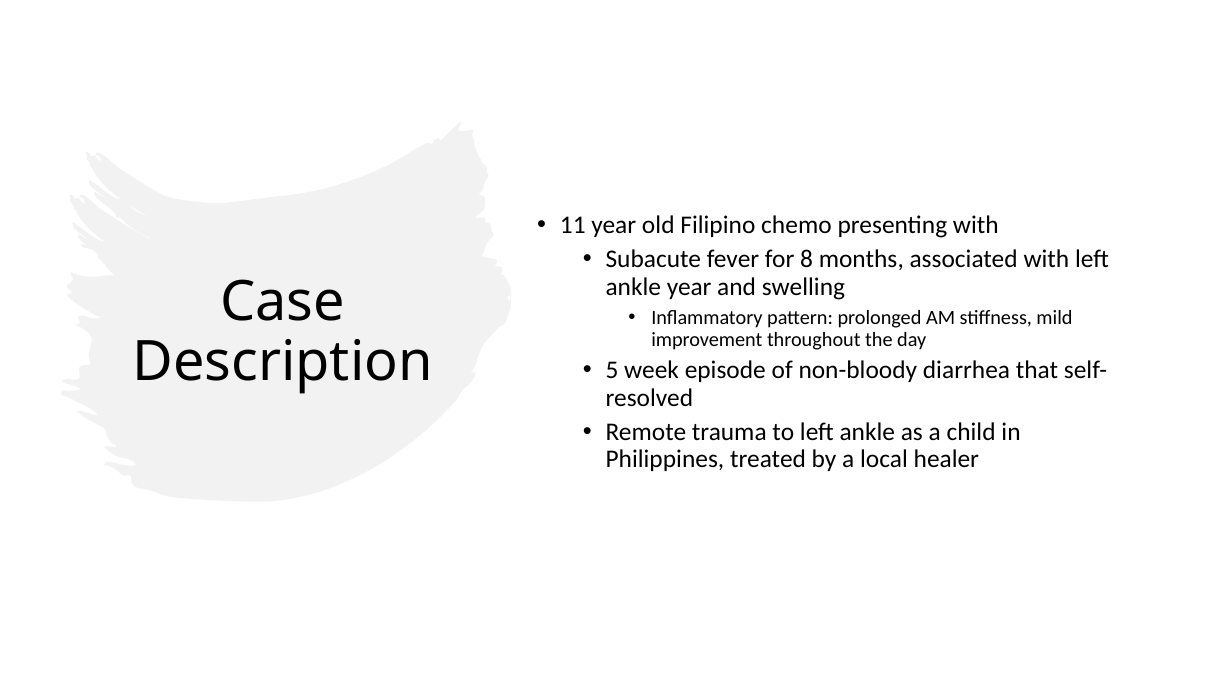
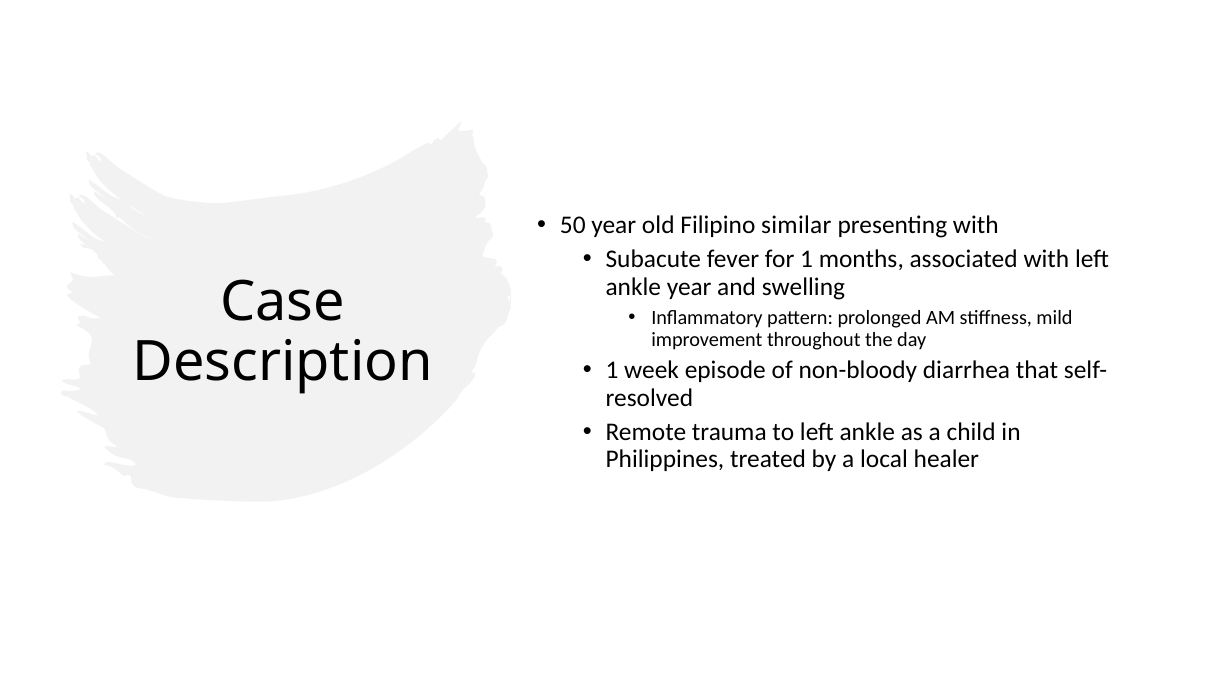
11: 11 -> 50 (573, 226)
chemo: chemo -> similar (796, 226)
for 8: 8 -> 1 (807, 259)
5: 5 -> 1 (612, 371)
